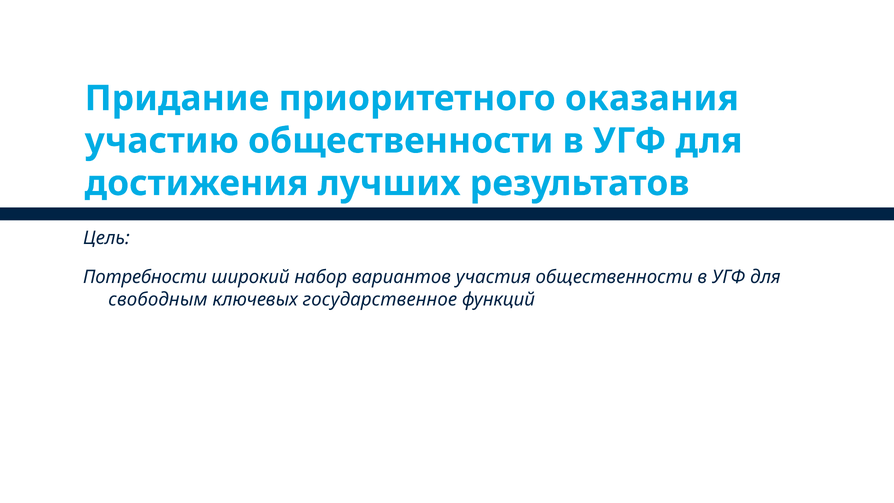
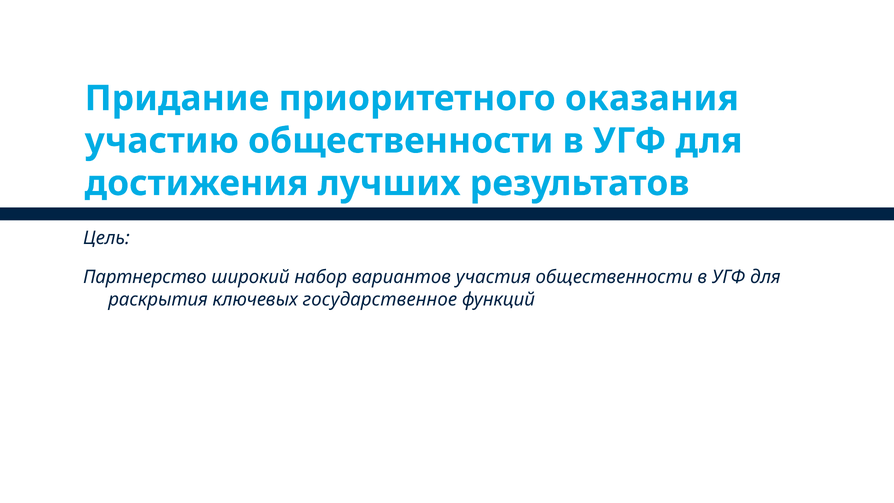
Потребности: Потребности -> Партнерство (145, 277)
свободным: свободным -> раскрытия (158, 299)
